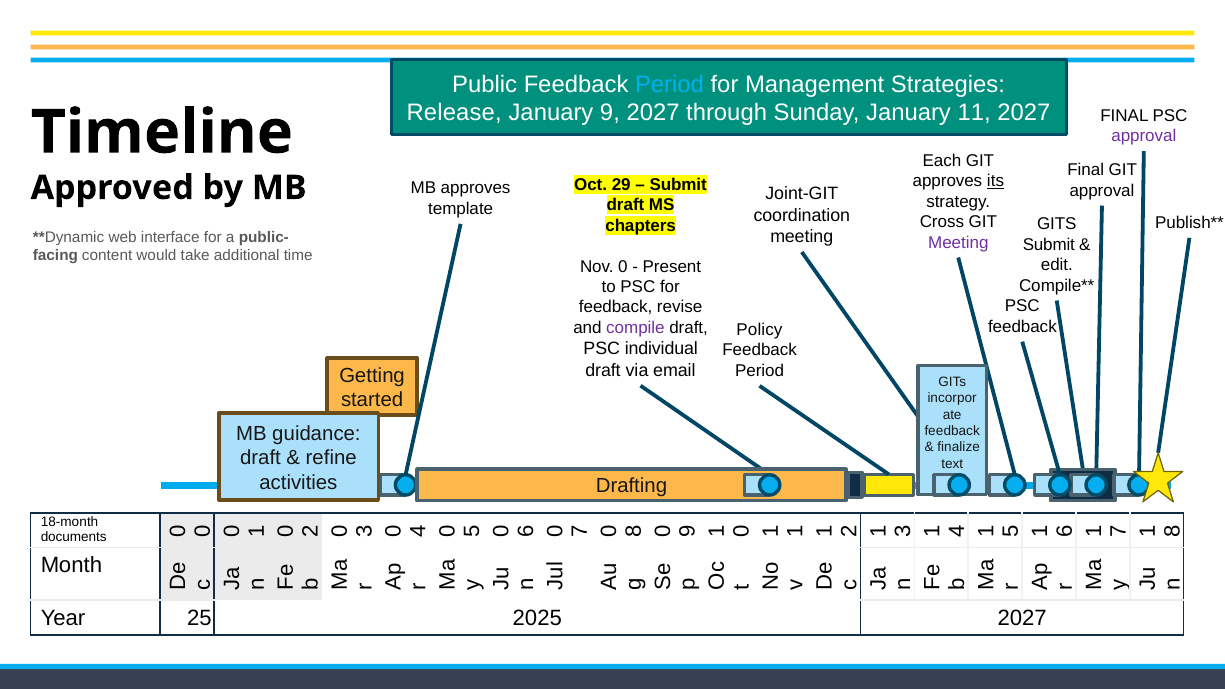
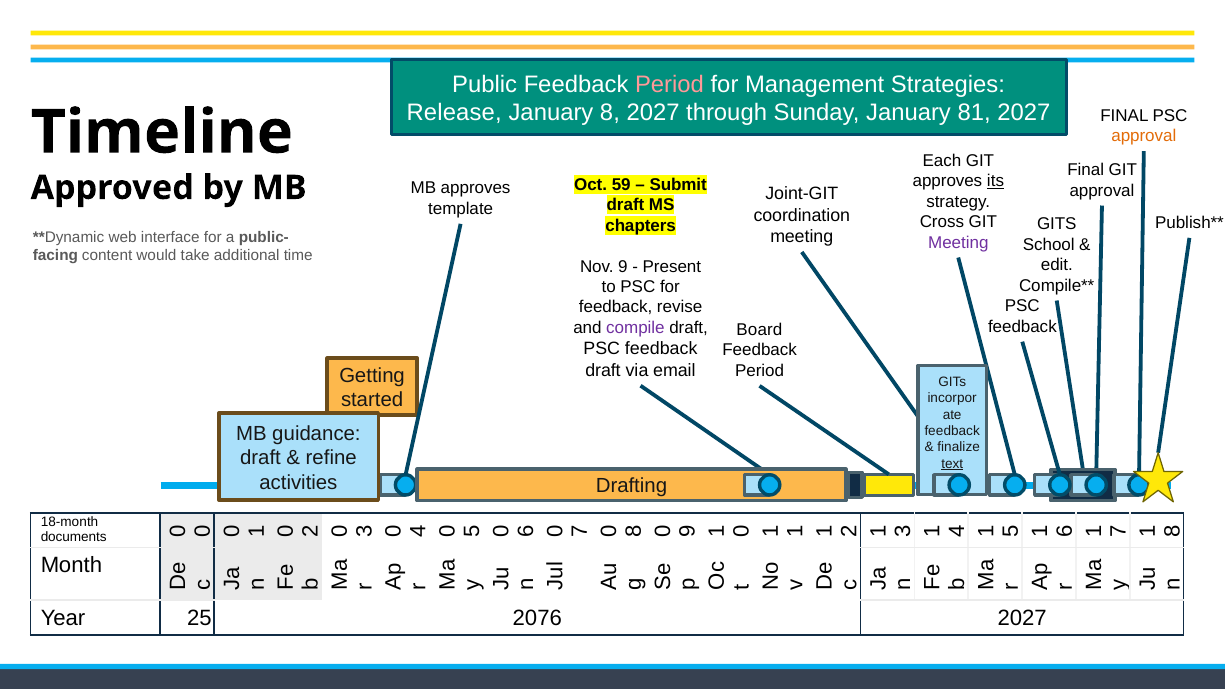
Period colour: light blue -> pink (670, 85)
9: 9 -> 8 (610, 113)
January 11: 11 -> 81 (974, 113)
approval colour: purple -> orange (1144, 136)
29: 29 -> 59 (621, 185)
Submit: Submit -> School (1049, 245)
0: 0 -> 9 (623, 266)
Policy: Policy -> Board (759, 330)
individual: individual -> feedback (661, 349)
text underline: none -> present (952, 464)
2025: 2025 -> 2076 (537, 618)
